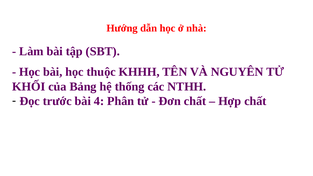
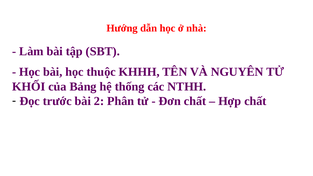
4: 4 -> 2 (99, 101)
